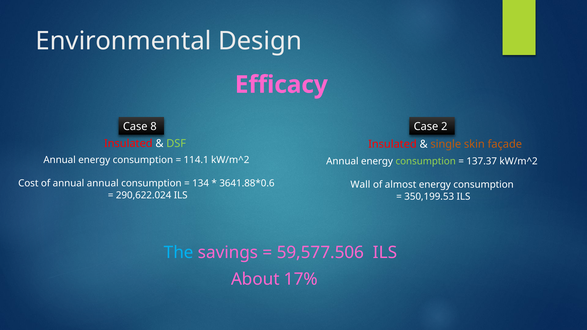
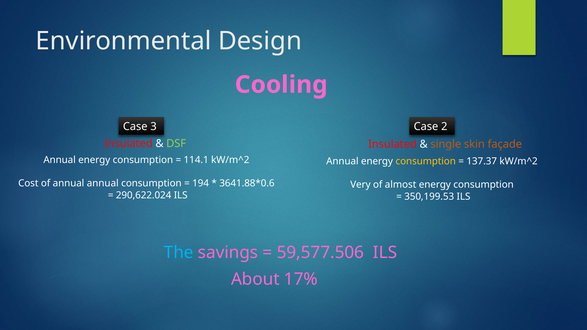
Efficacy: Efficacy -> Cooling (281, 85)
8: 8 -> 3 (154, 127)
consumption colour: light green -> yellow (426, 161)
134: 134 -> 194 (201, 184)
Wall: Wall -> Very (360, 185)
